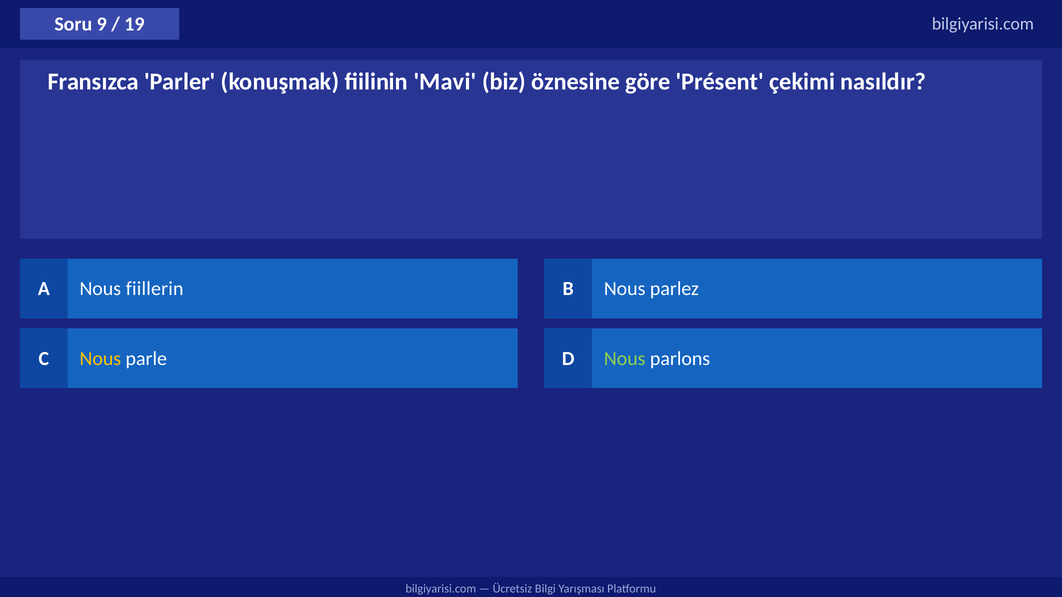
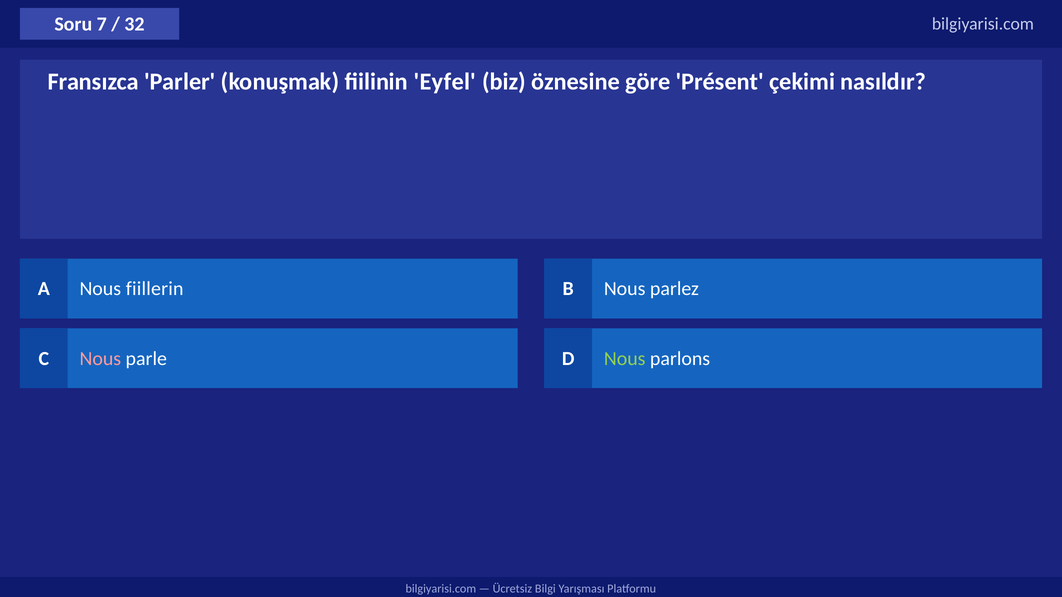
9: 9 -> 7 (102, 24)
19: 19 -> 32 (134, 24)
Mavi: Mavi -> Eyfel (445, 82)
Nous colour: yellow -> pink (100, 359)
